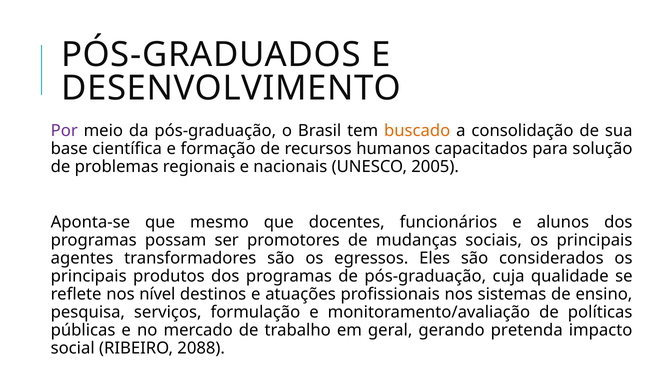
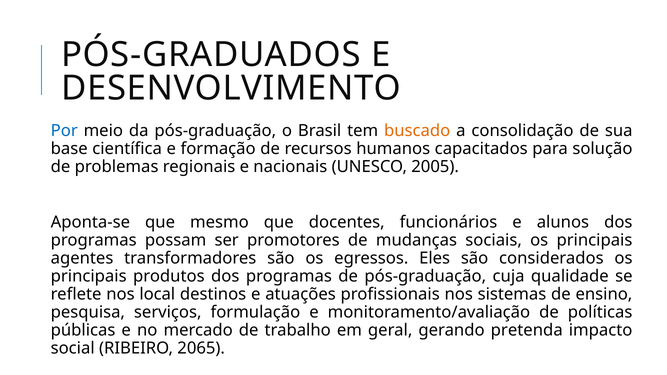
Por colour: purple -> blue (64, 131)
nível: nível -> local (157, 294)
2088: 2088 -> 2065 (201, 348)
